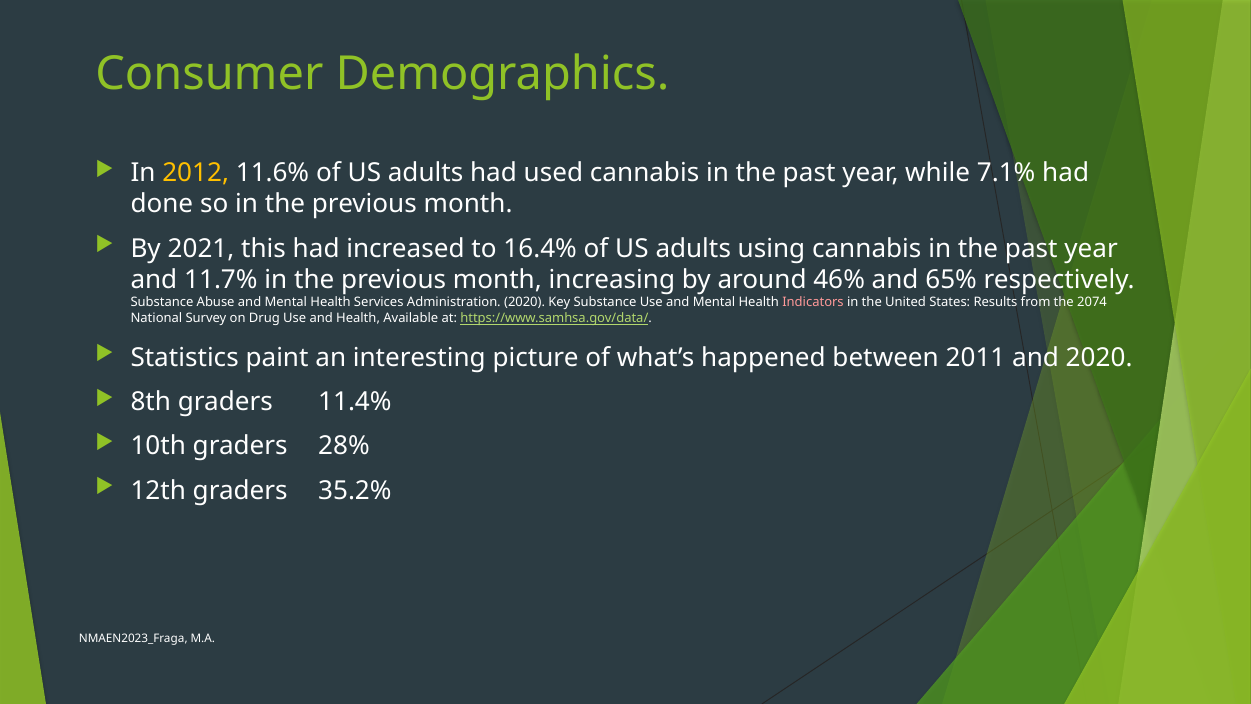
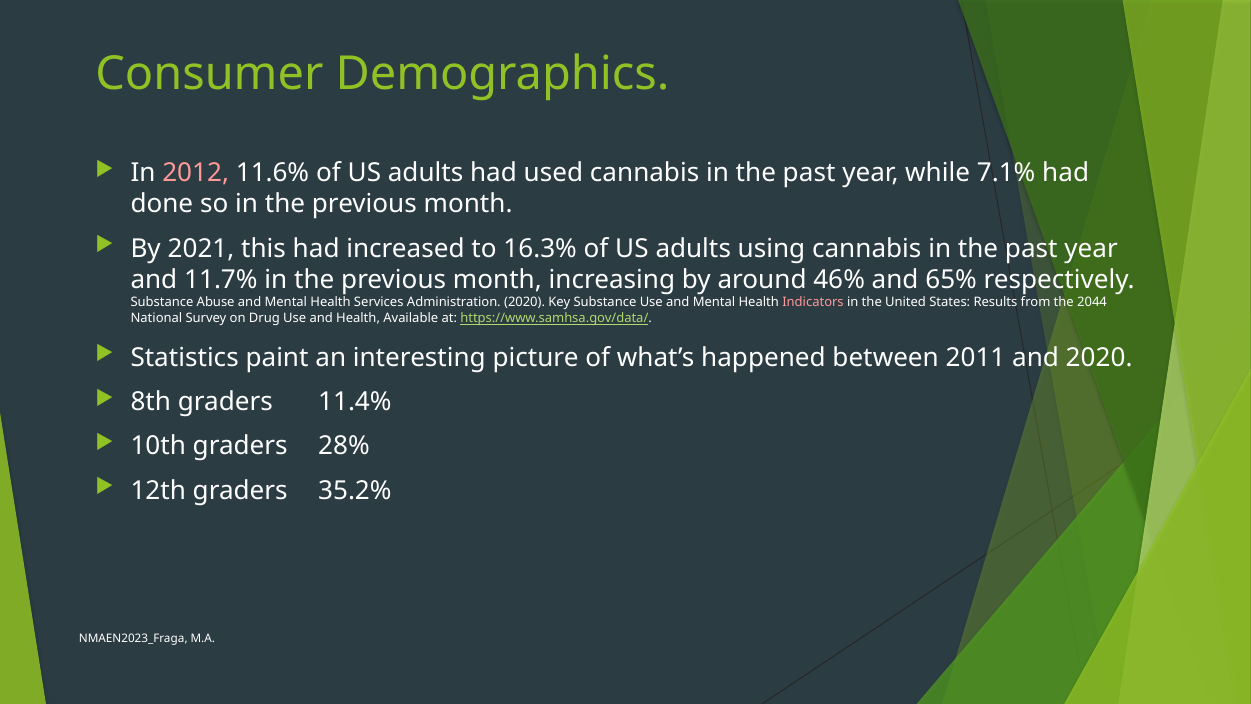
2012 colour: yellow -> pink (196, 173)
16.4%: 16.4% -> 16.3% (540, 249)
2074: 2074 -> 2044 (1092, 302)
